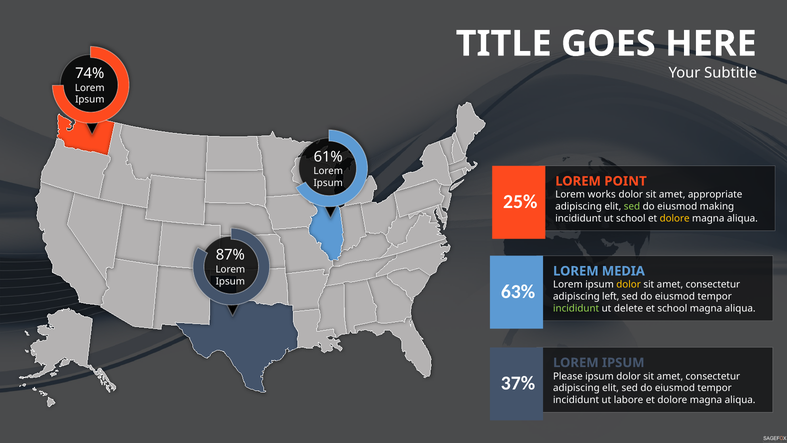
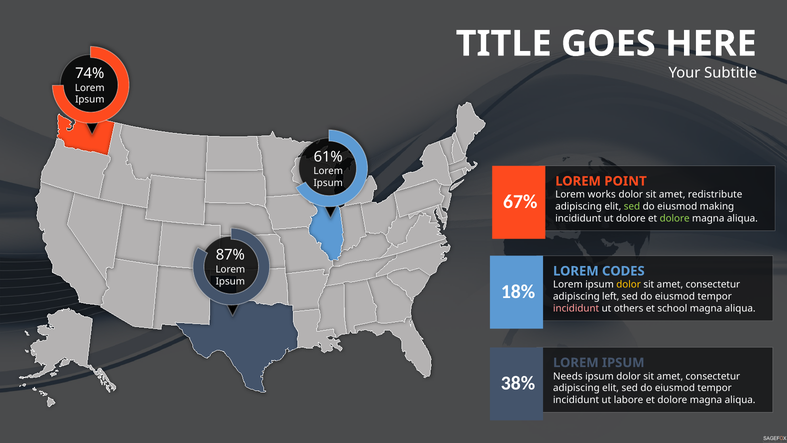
appropriate: appropriate -> redistribute (715, 195)
25%: 25% -> 67% (520, 201)
ut school: school -> dolore (631, 218)
dolore colour: yellow -> light green (675, 218)
MEDIA: MEDIA -> CODES (623, 271)
63%: 63% -> 18% (518, 291)
incididunt colour: light green -> pink (576, 308)
delete: delete -> others (629, 308)
Please: Please -> Needs (568, 376)
37%: 37% -> 38% (518, 383)
